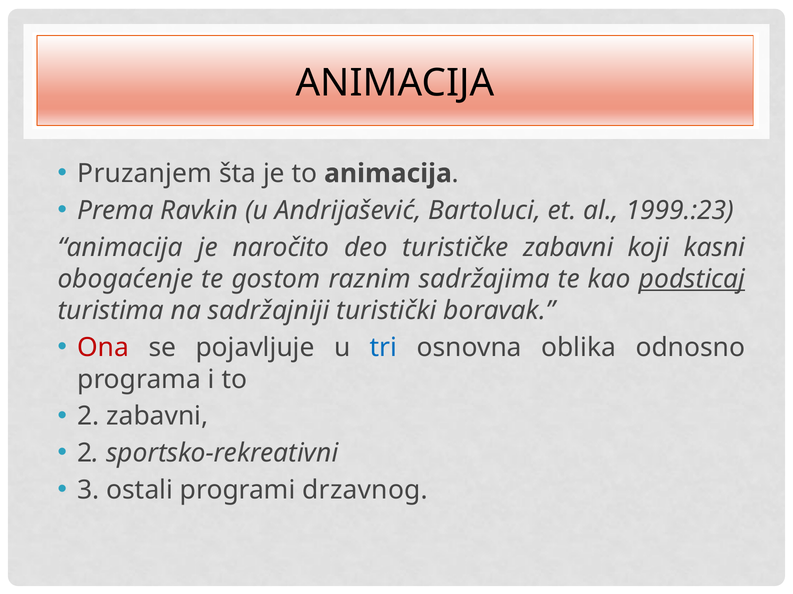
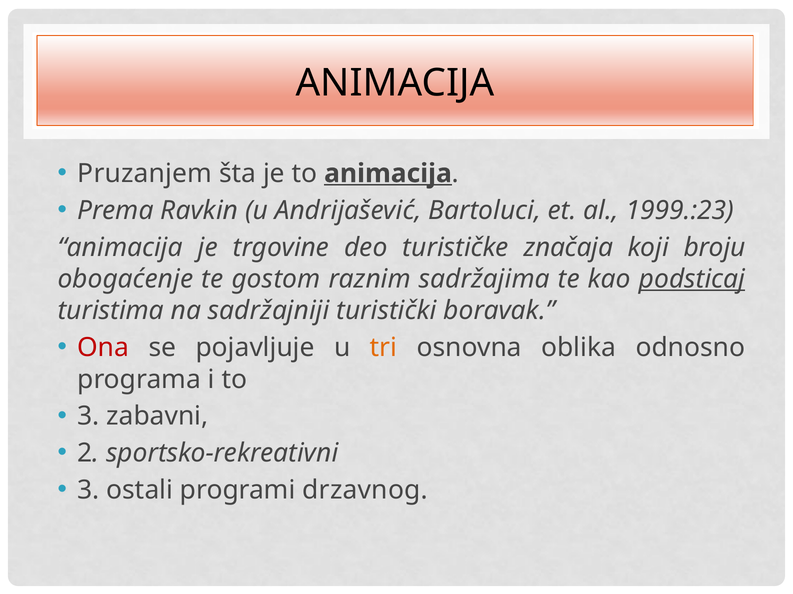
animacija underline: none -> present (388, 174)
naročito: naročito -> trgovine (281, 248)
turističke zabavni: zabavni -> značaja (568, 248)
kasni: kasni -> broju (715, 248)
tri colour: blue -> orange (384, 348)
2: 2 -> 3 (88, 417)
